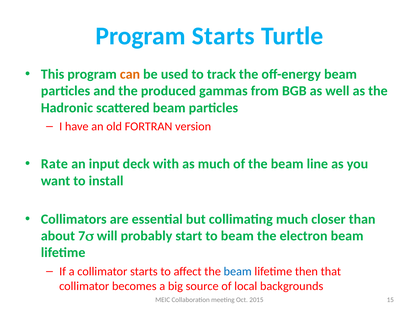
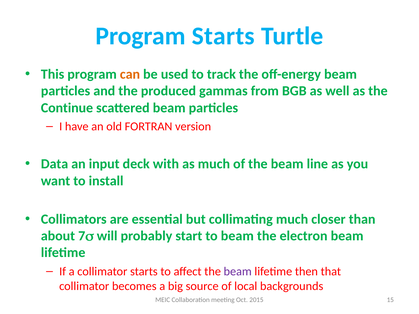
Hadronic: Hadronic -> Continue (67, 108)
Rate: Rate -> Data (55, 164)
beam colour: blue -> purple (238, 272)
